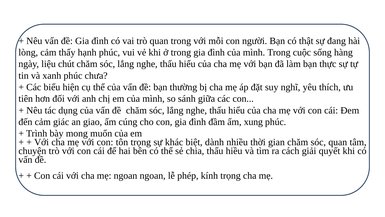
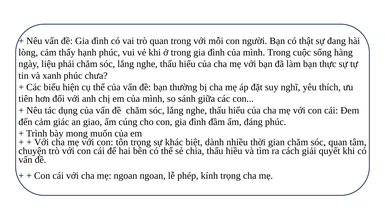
chút: chút -> phải (66, 64)
xung: xung -> đáng (253, 122)
